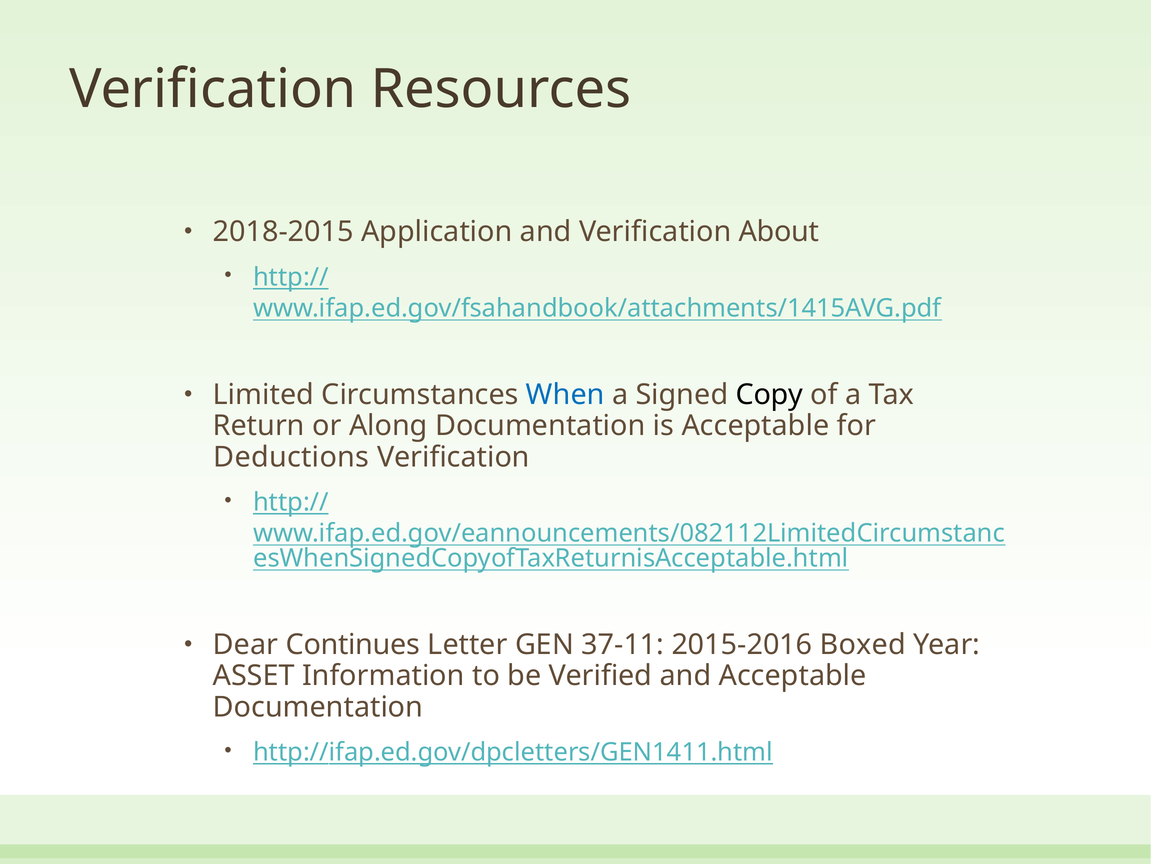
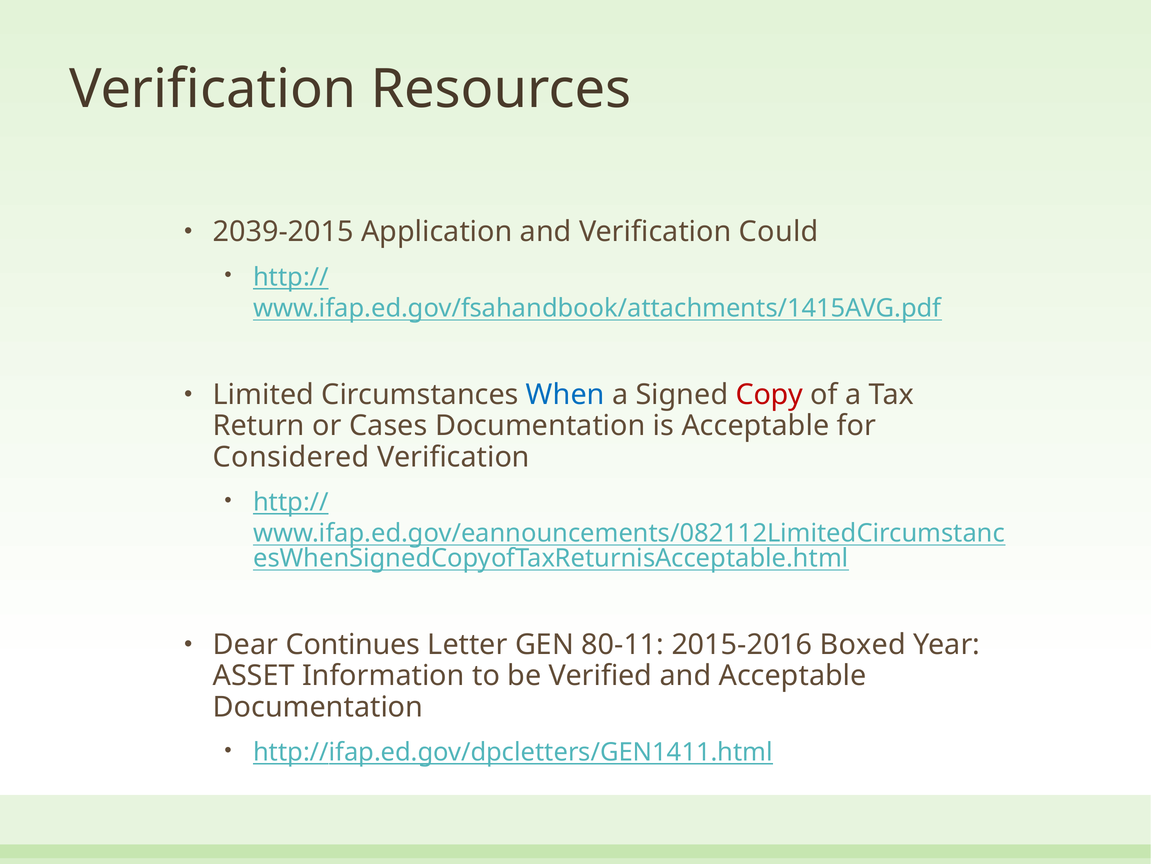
2018-2015: 2018-2015 -> 2039-2015 (283, 232)
About: About -> Could (779, 232)
Copy colour: black -> red (769, 394)
Along: Along -> Cases (388, 426)
Deductions: Deductions -> Considered (291, 457)
37-11: 37-11 -> 80-11 (623, 644)
